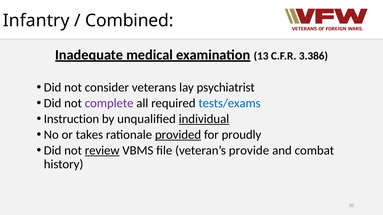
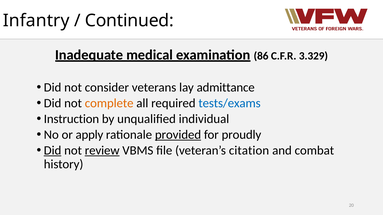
Combined: Combined -> Continued (129, 21)
13: 13 -> 86 (261, 56)
3.386: 3.386 -> 3.329 (313, 56)
psychiatrist: psychiatrist -> admittance (226, 88)
complete colour: purple -> orange (109, 103)
individual underline: present -> none (204, 119)
takes: takes -> apply (89, 135)
Did underline: none -> present (53, 151)
provide: provide -> citation (249, 151)
